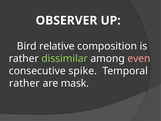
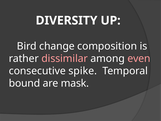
OBSERVER: OBSERVER -> DIVERSITY (67, 20)
relative: relative -> change (57, 46)
dissimilar colour: light green -> pink (65, 58)
rather: rather -> bound (24, 83)
